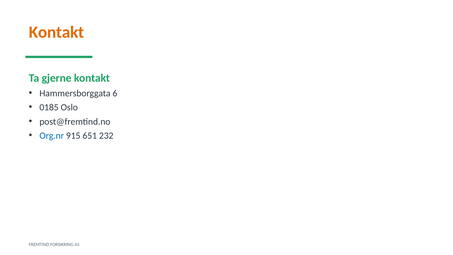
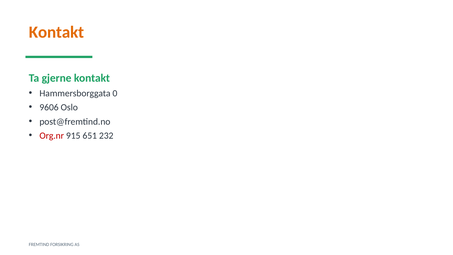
6: 6 -> 0 (115, 93)
0185: 0185 -> 9606 (49, 107)
Org.nr colour: blue -> red (52, 136)
